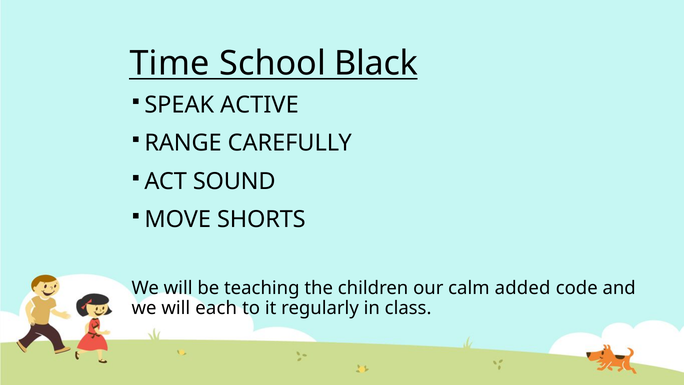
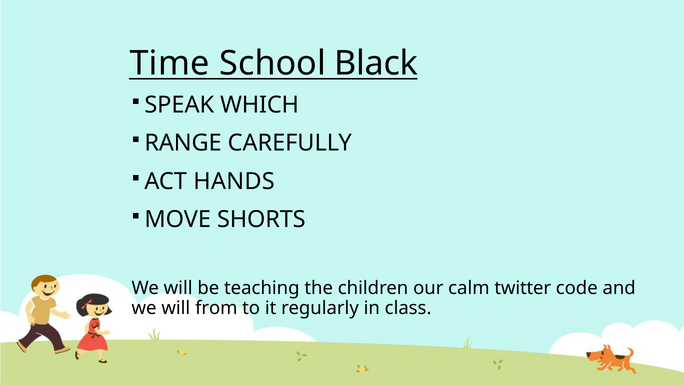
ACTIVE: ACTIVE -> WHICH (260, 105)
SOUND: SOUND -> HANDS (234, 181)
added: added -> twitter (523, 288)
each: each -> from (216, 308)
